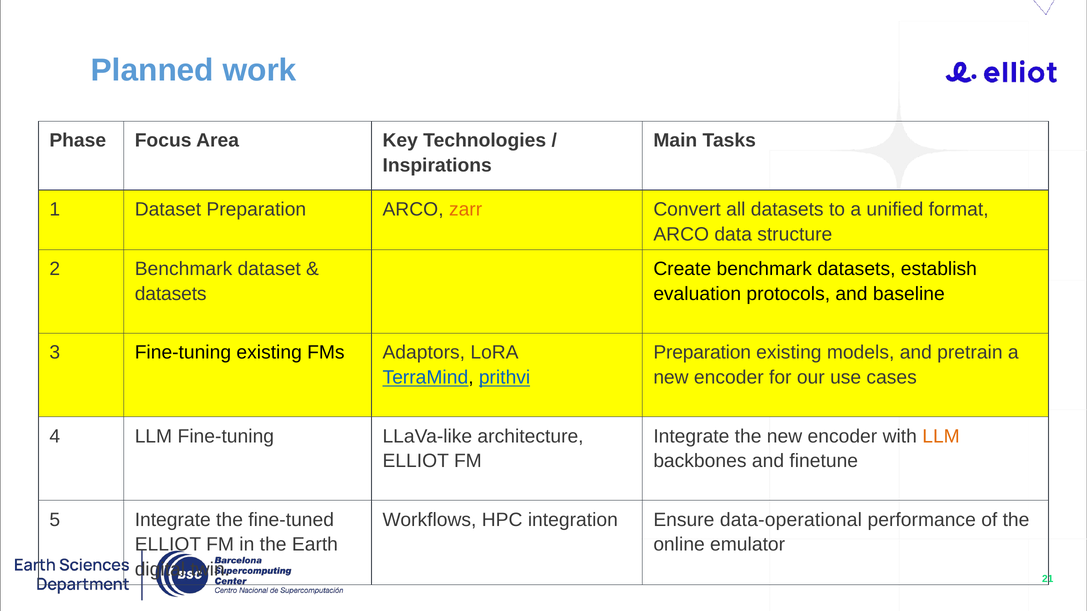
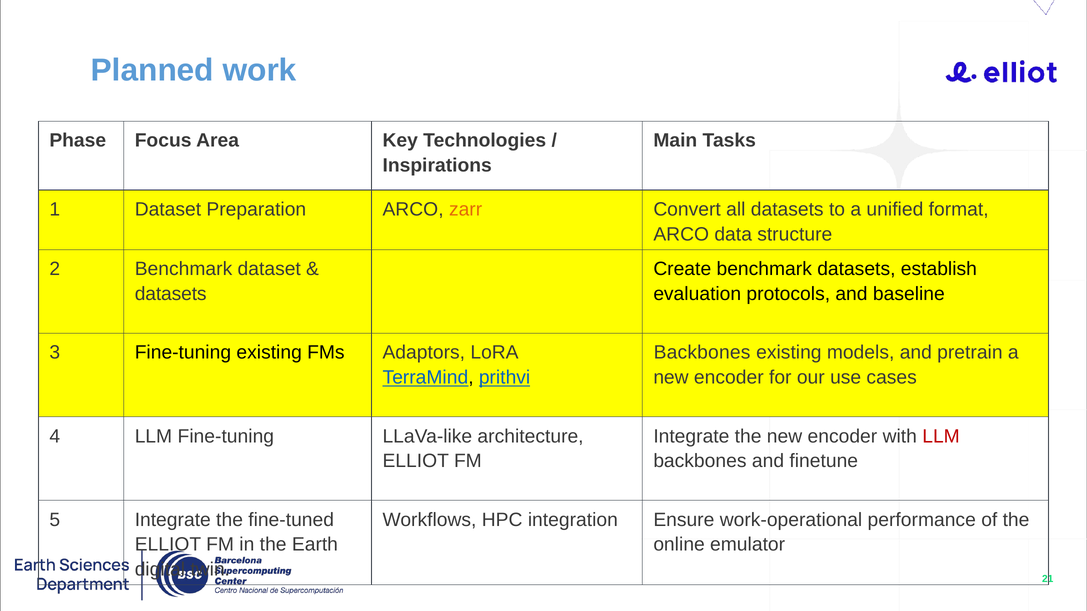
Preparation: Preparation -> Backbones (702, 353)
LLM colour: orange -> red (941, 436)
data-operational: data-operational -> work-operational (791, 520)
